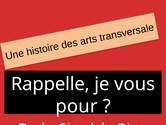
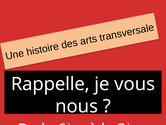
pour: pour -> nous (77, 106)
